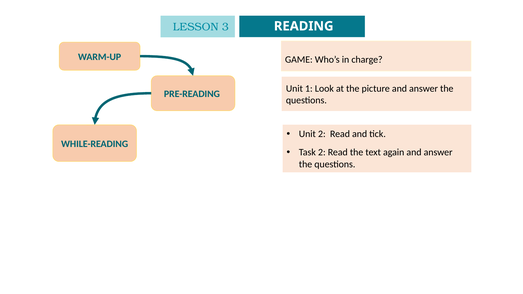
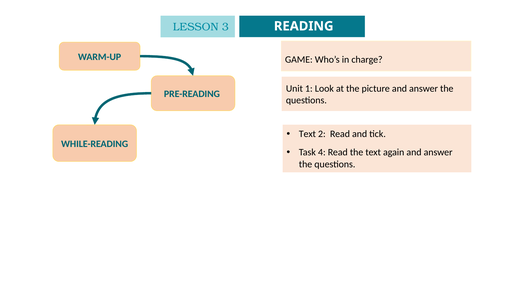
Unit: Unit -> Text (307, 134)
Task 2: 2 -> 4 (322, 152)
